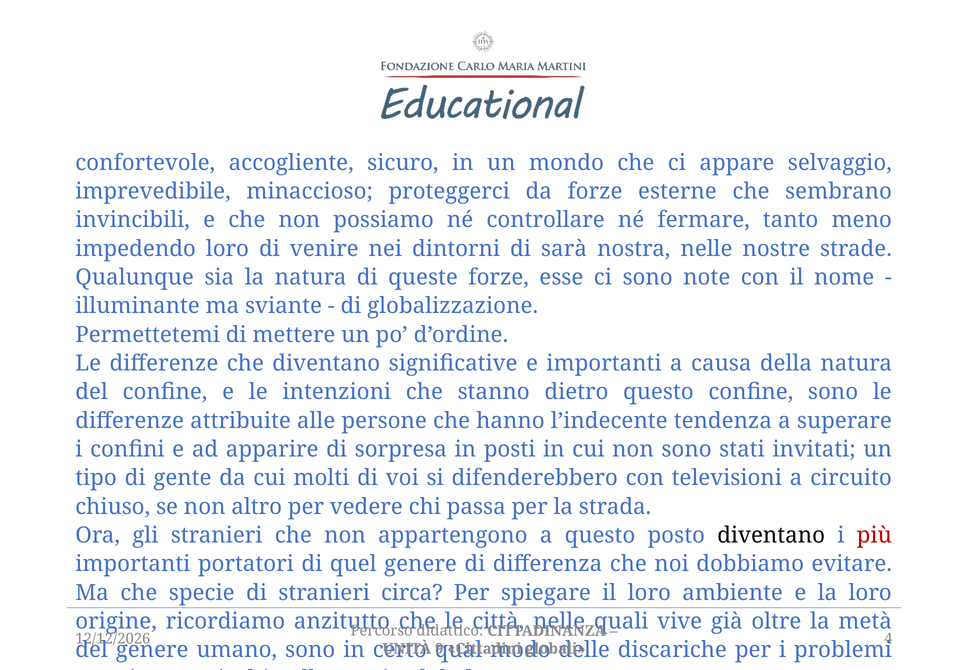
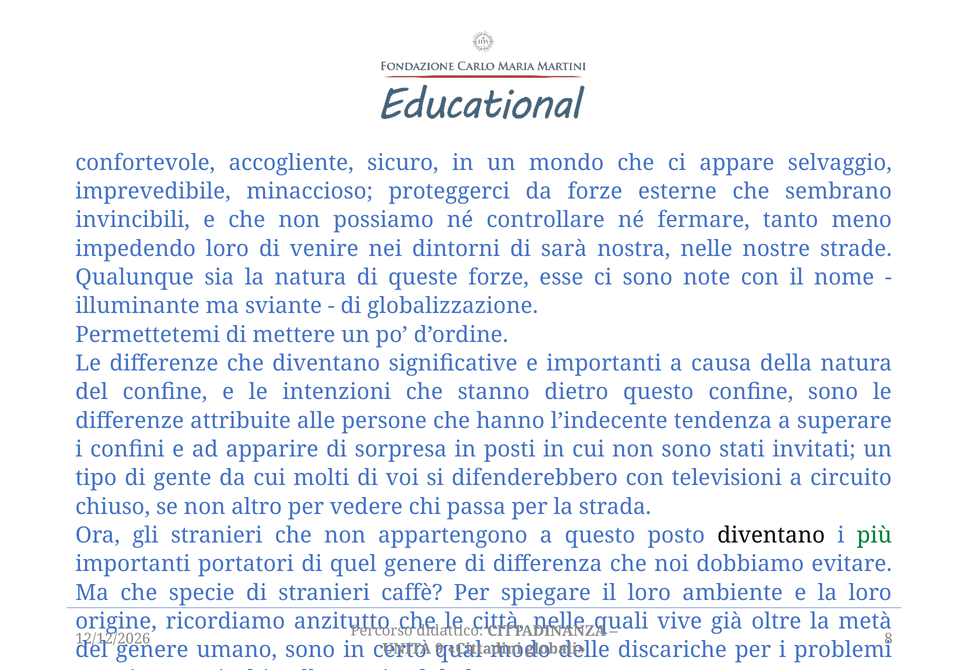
più colour: red -> green (874, 536)
circa: circa -> caffè (412, 593)
4: 4 -> 8 (888, 639)
